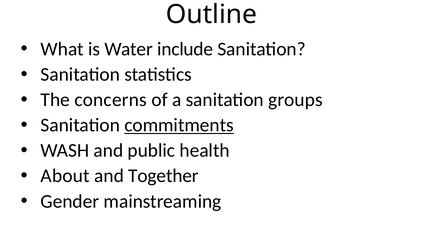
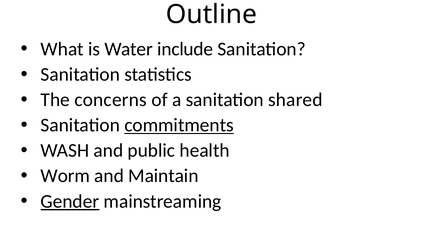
groups: groups -> shared (295, 100)
About: About -> Worm (65, 176)
Together: Together -> Maintain (163, 176)
Gender underline: none -> present (70, 201)
